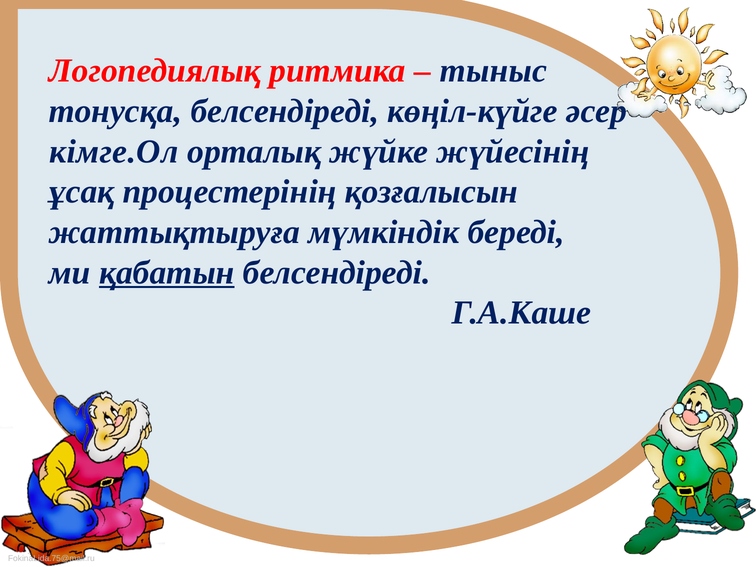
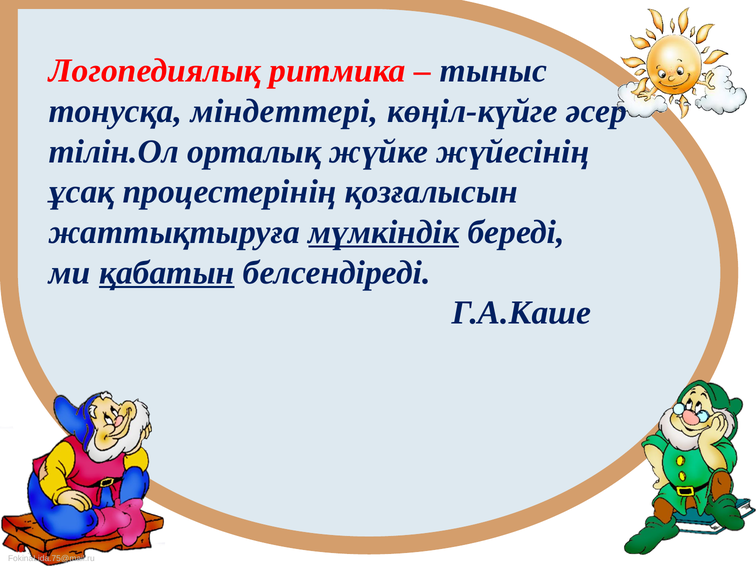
тонусқа белсендіреді: белсендіреді -> міндеттері (285, 111)
кімге.Ол: кімге.Ол -> тілін.Ол (114, 152)
мүмкіндік underline: none -> present (384, 232)
